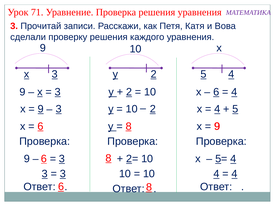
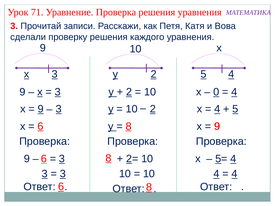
6: 6 -> 0 (216, 92)
